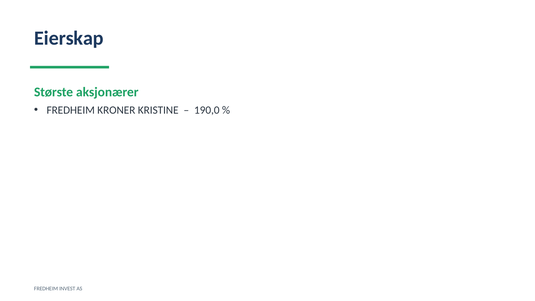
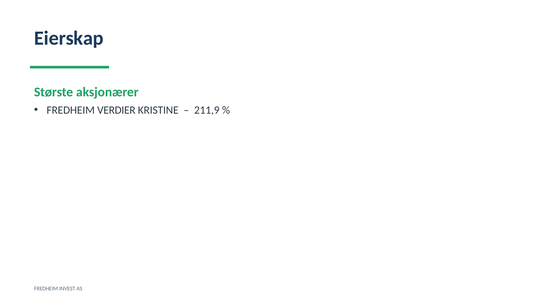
KRONER: KRONER -> VERDIER (116, 110)
190,0: 190,0 -> 211,9 (207, 110)
